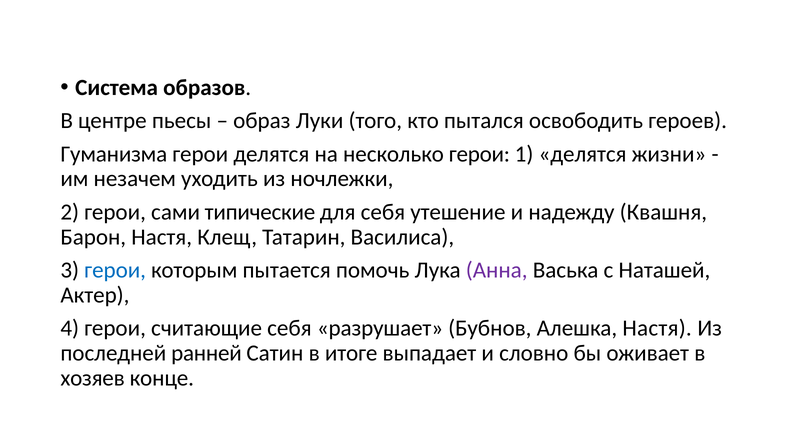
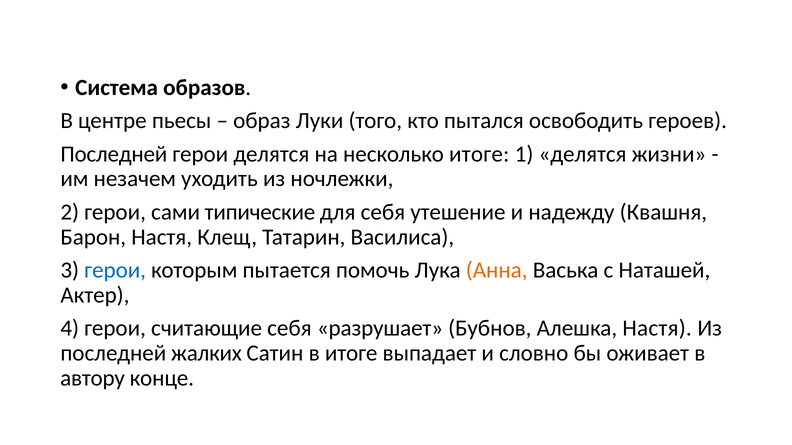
Гуманизма: Гуманизма -> Последней (114, 154)
несколько герои: герои -> итоге (479, 154)
Анна colour: purple -> orange (497, 270)
ранней: ранней -> жалких (206, 354)
хозяев: хозяев -> автору (93, 378)
